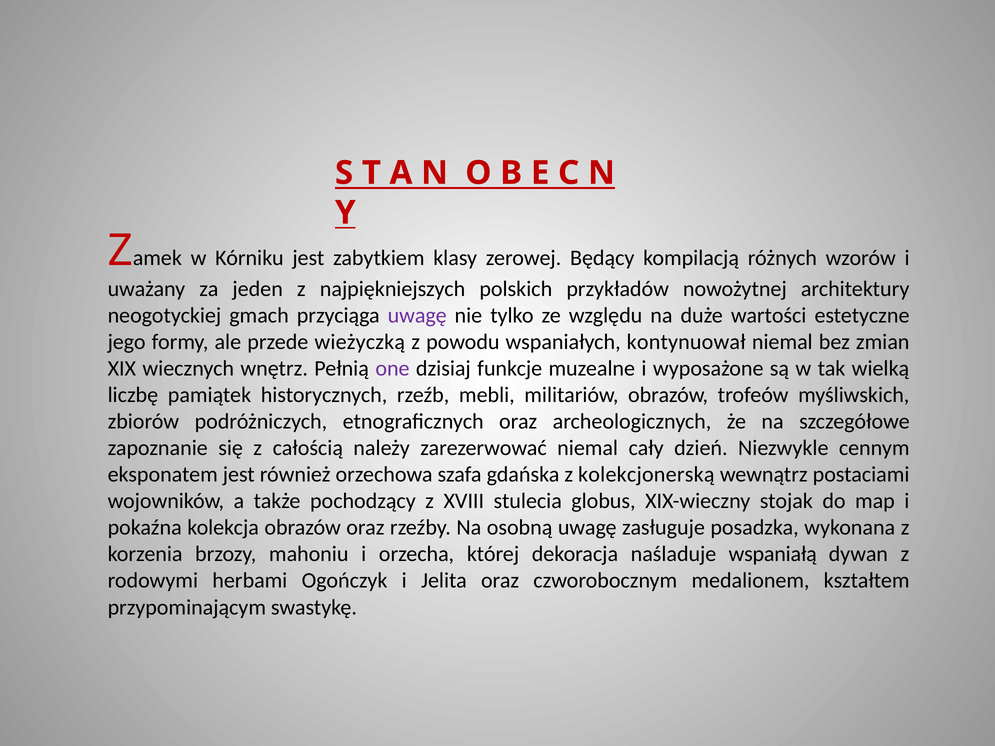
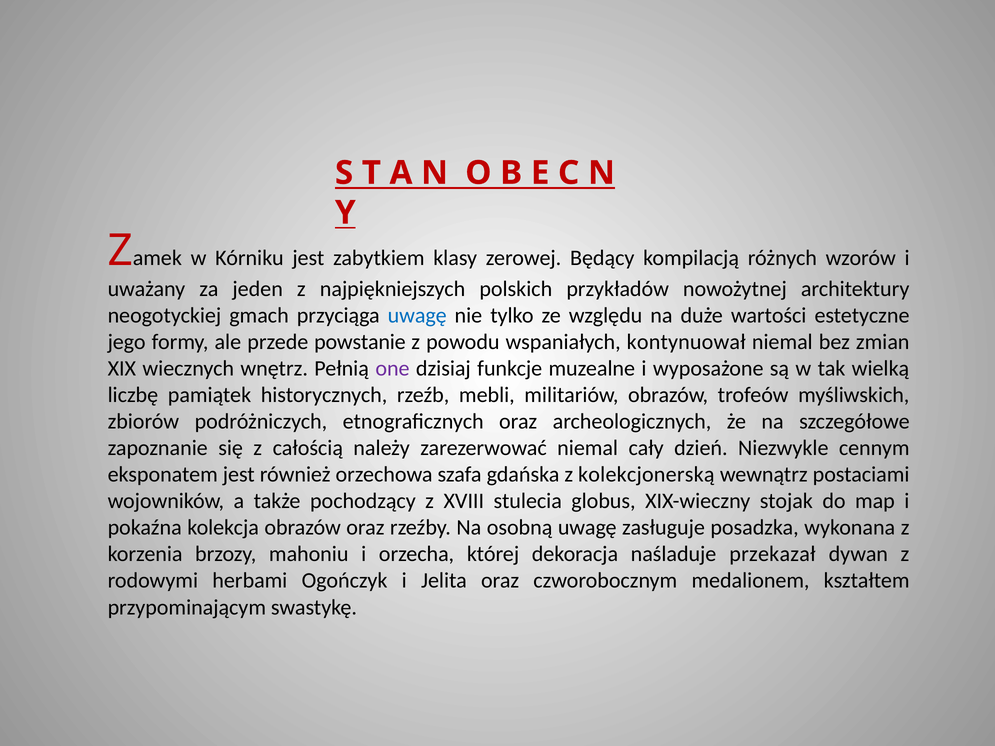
uwagę colour: purple -> blue (417, 316)
wieżyczką: wieżyczką -> powstanie (360, 342)
wspaniałą: wspaniałą -> przekazał (772, 554)
